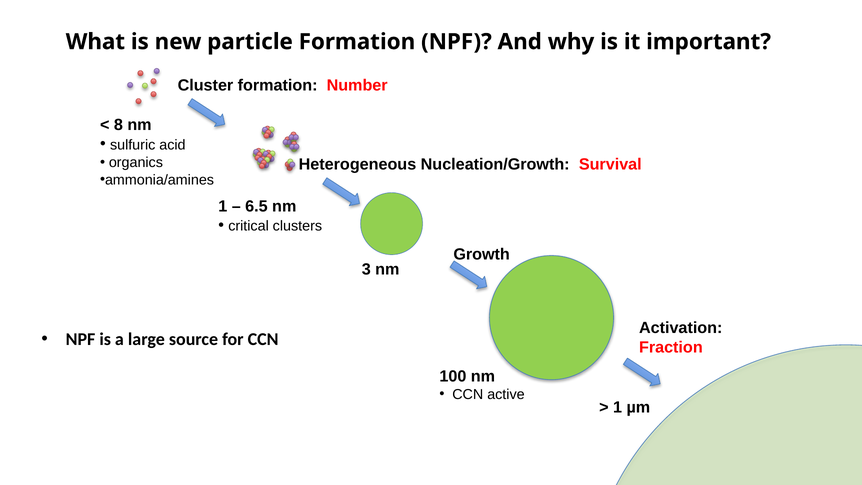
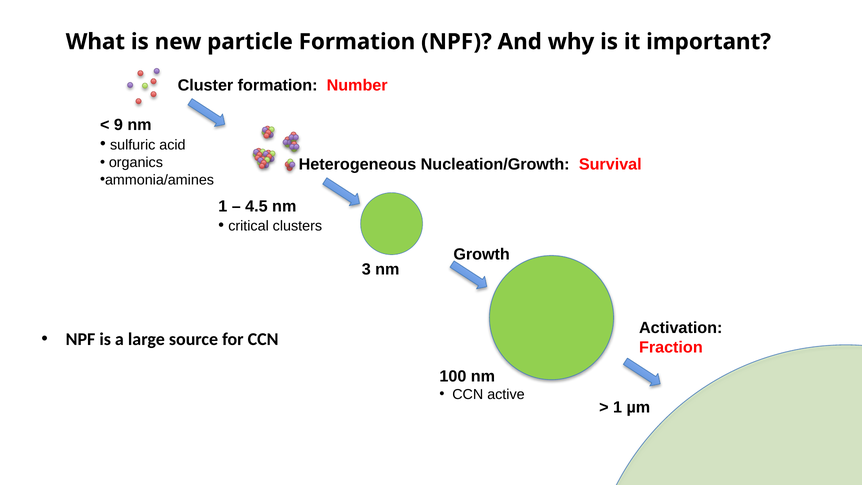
8: 8 -> 9 (118, 125)
6.5: 6.5 -> 4.5 (256, 206)
